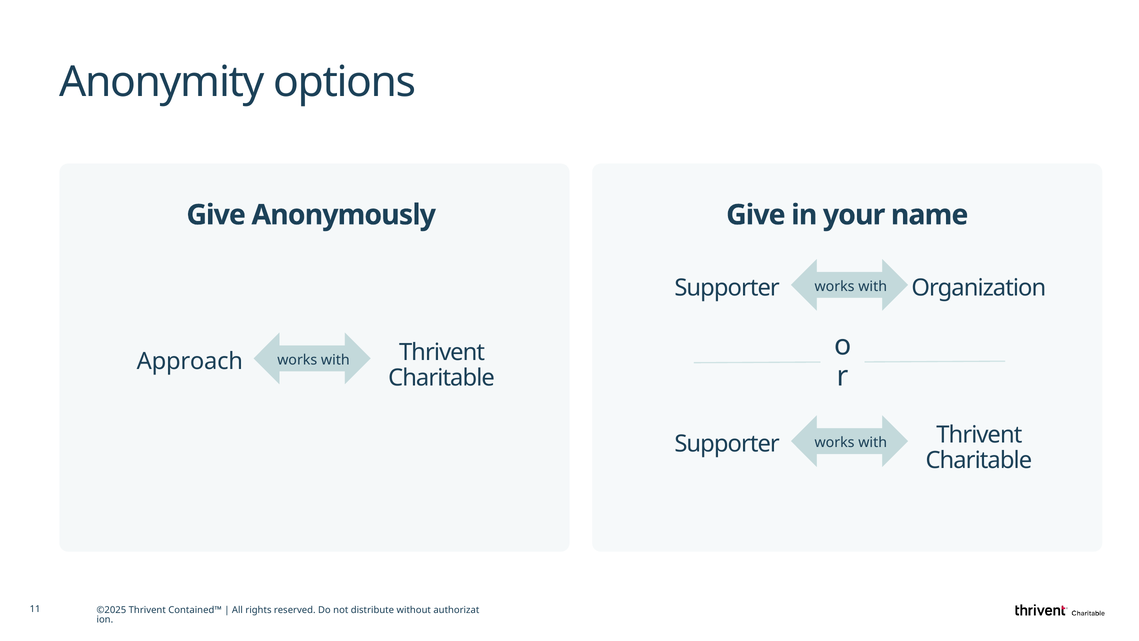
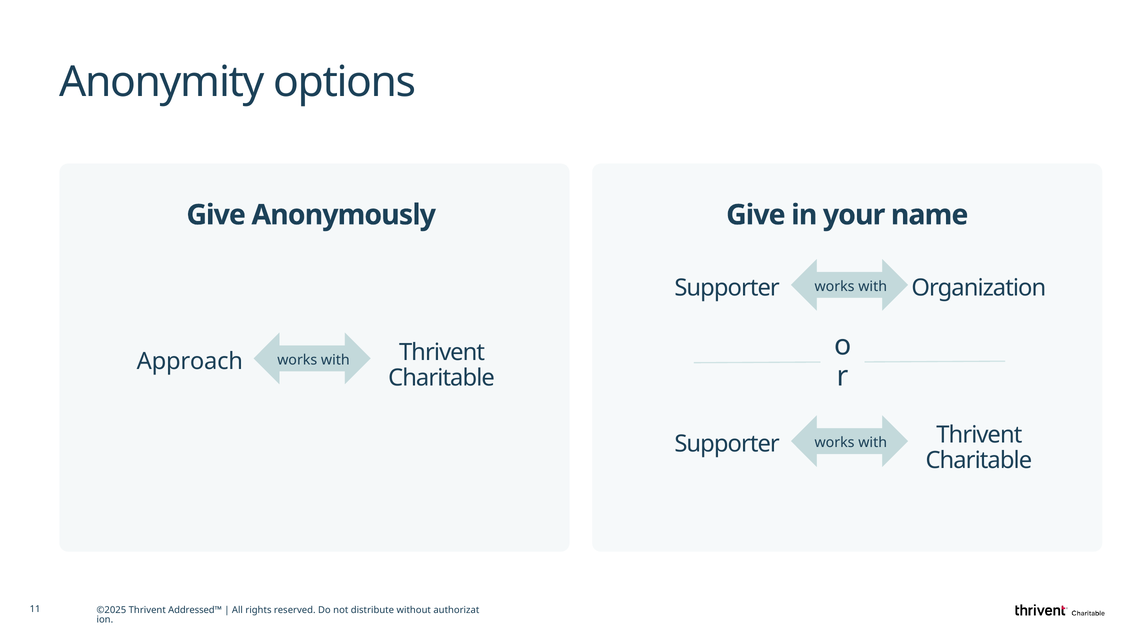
Contained™: Contained™ -> Addressed™ (195, 610)
